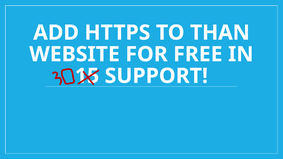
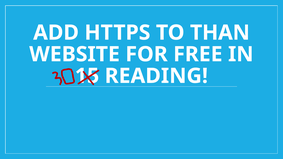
SUPPORT: SUPPORT -> READING (156, 76)
